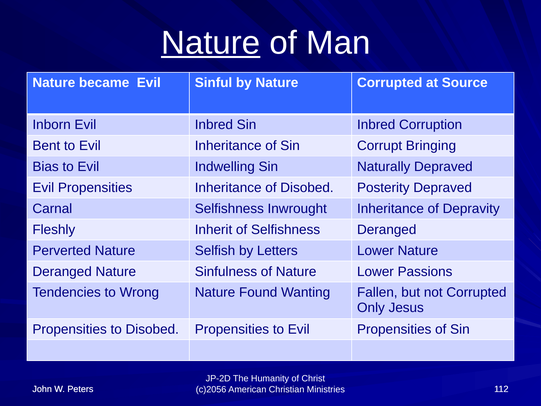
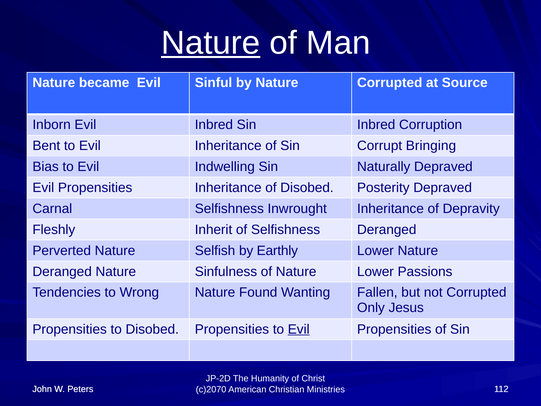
Letters: Letters -> Earthly (277, 250)
Evil underline: none -> present (299, 329)
c)2056: c)2056 -> c)2070 (211, 389)
